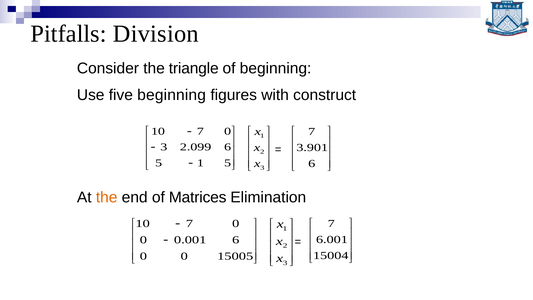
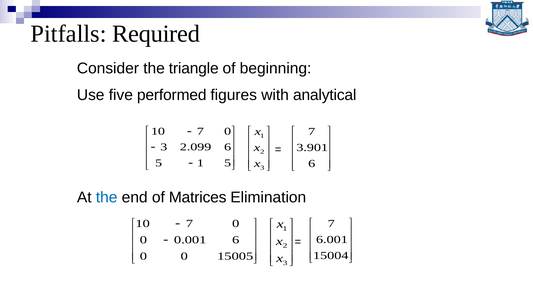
Division: Division -> Required (156, 34)
five beginning: beginning -> performed (172, 95)
construct: construct -> analytical (325, 95)
the colour: orange -> blue (107, 197)
